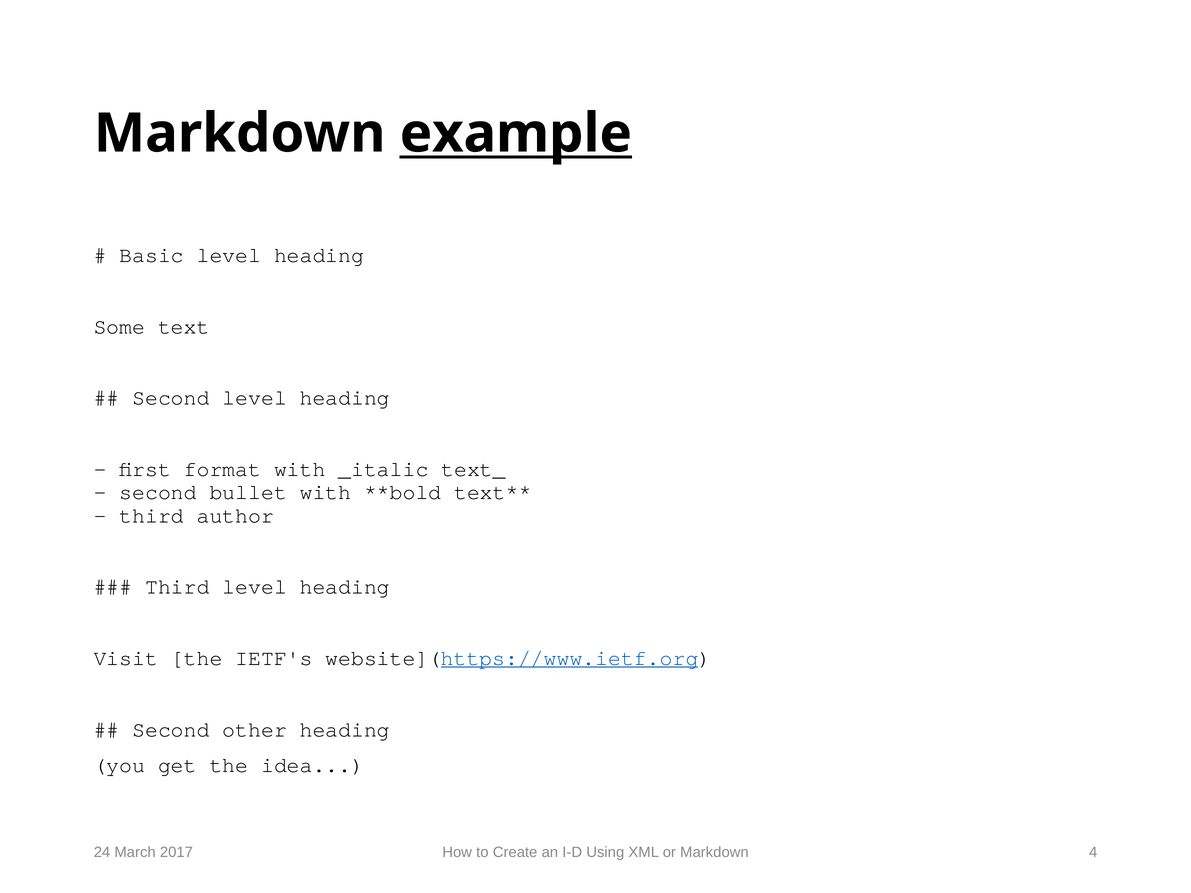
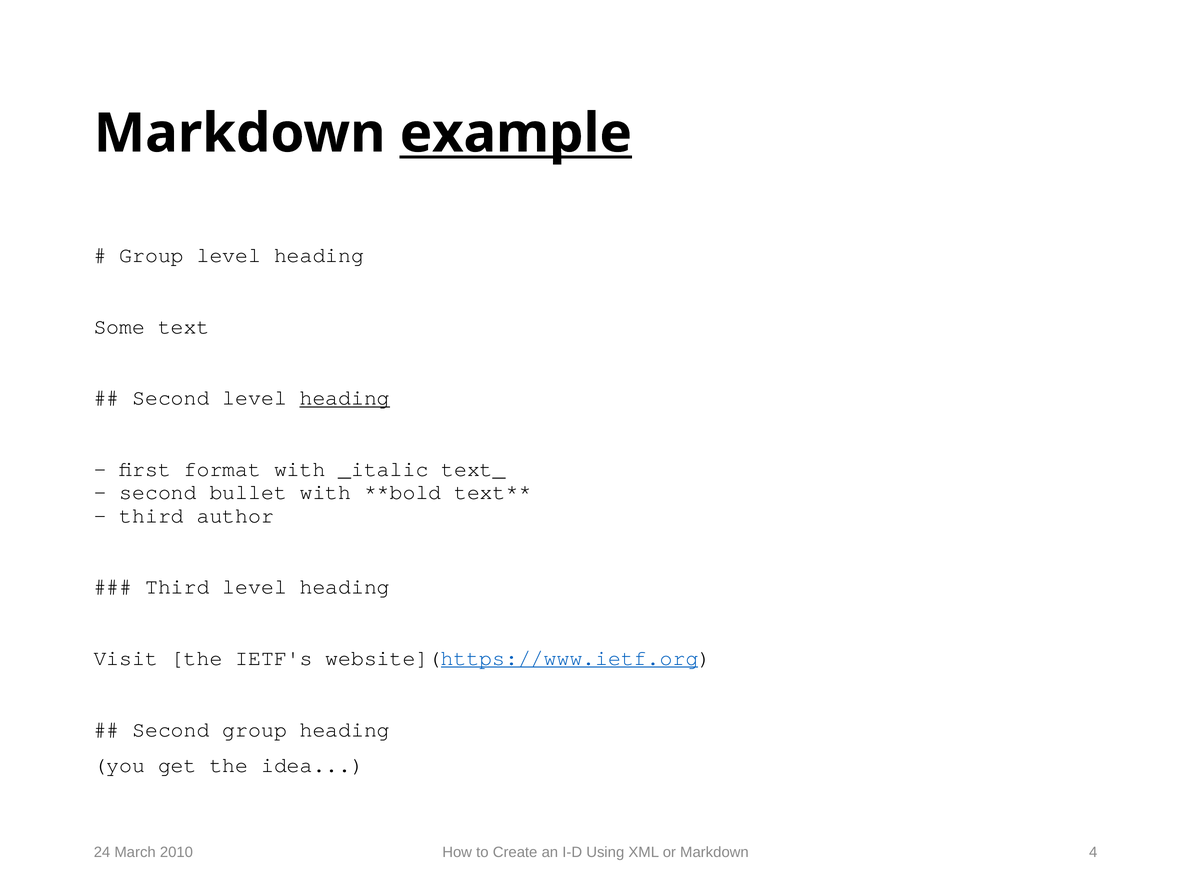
Basic: Basic -> Group (152, 255)
heading underline: none -> present (345, 398)
Second other: other -> group (255, 730)
2017: 2017 -> 2010 (176, 853)
